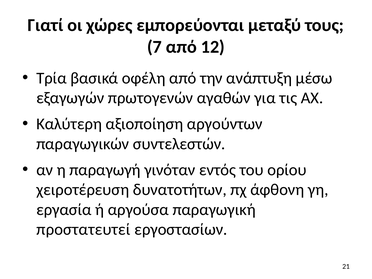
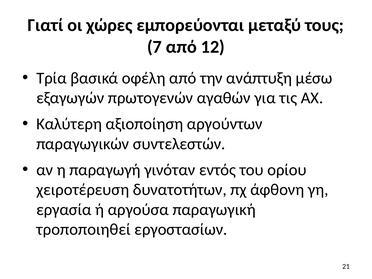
προστατευτεί: προστατευτεί -> τροποποιηθεί (83, 229)
